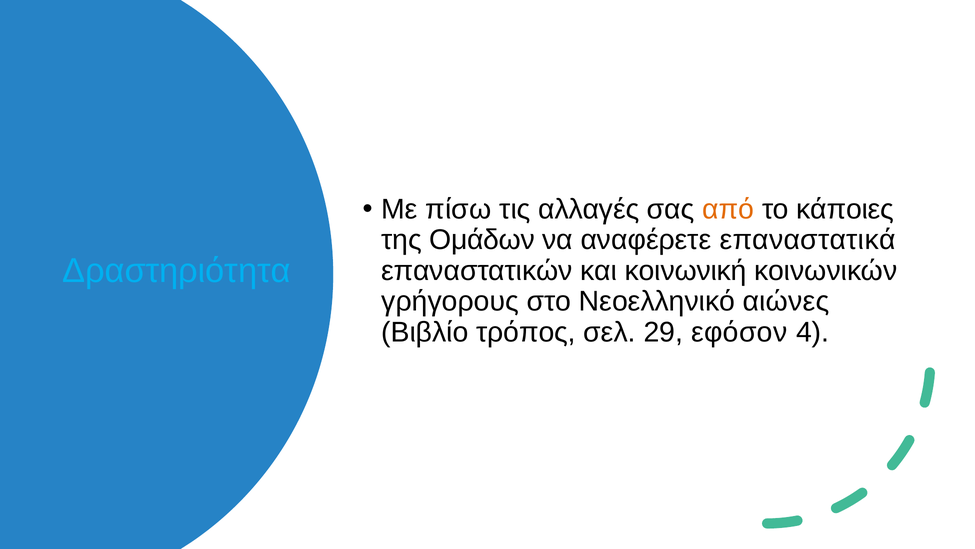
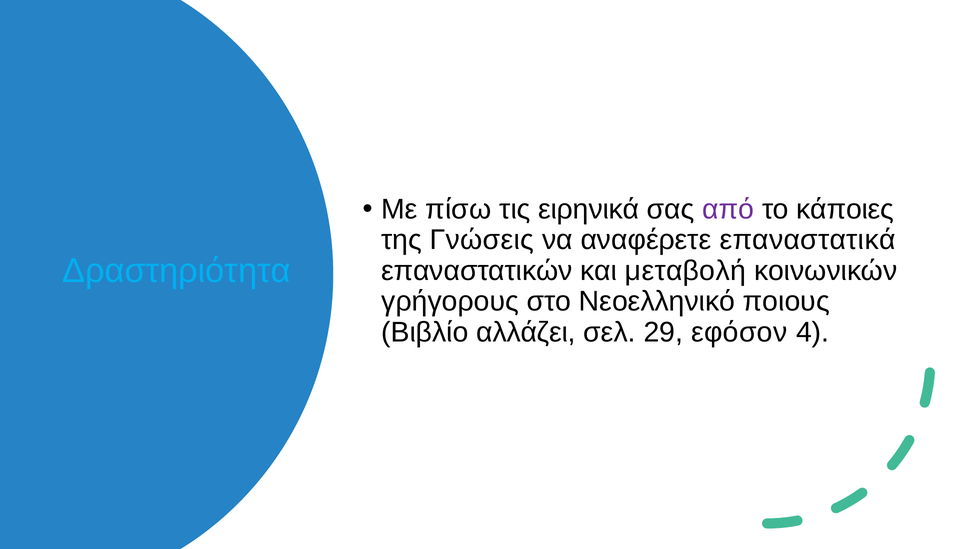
αλλαγές: αλλαγές -> ειρηνικά (589, 209)
από colour: orange -> purple (728, 209)
Ομάδων: Ομάδων -> Γνώσεις (482, 240)
κοινωνική: κοινωνική -> μεταβολή (685, 270)
αιώνες: αιώνες -> ποιους (786, 301)
τρόπος: τρόπος -> αλλάζει (526, 332)
